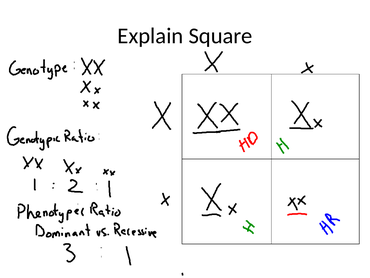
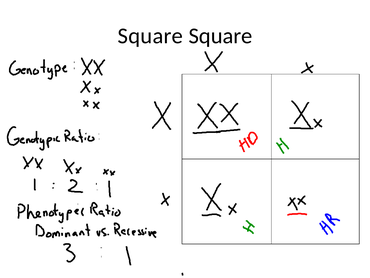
Explain: Explain -> Square (150, 36)
